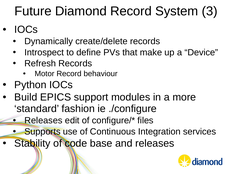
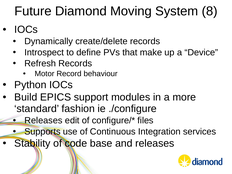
Diamond Record: Record -> Moving (131, 11)
3: 3 -> 8 (210, 11)
